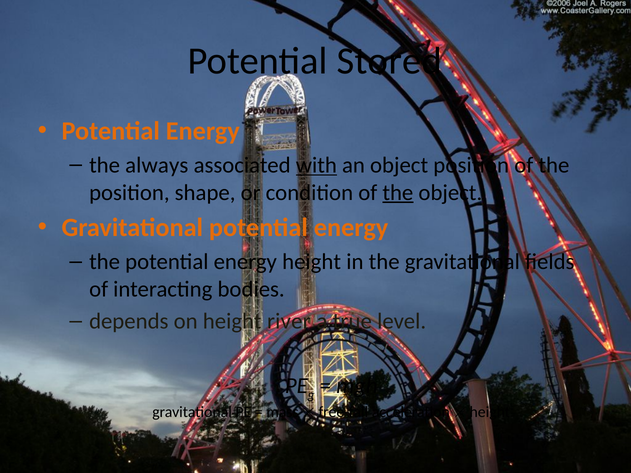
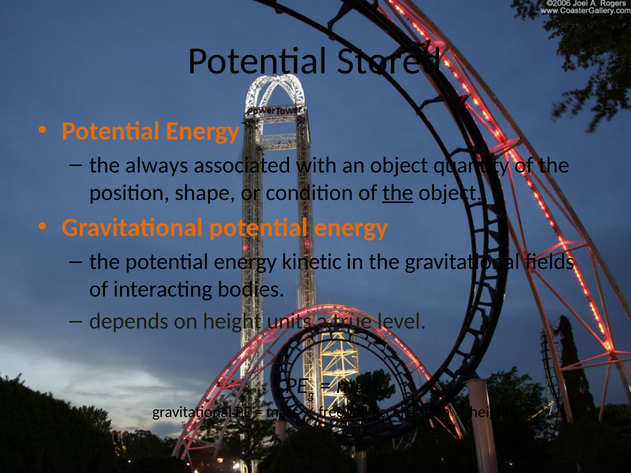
with underline: present -> none (316, 165)
object position: position -> quantity (471, 165)
energy height: height -> kinetic (312, 262)
river: river -> units (289, 322)
